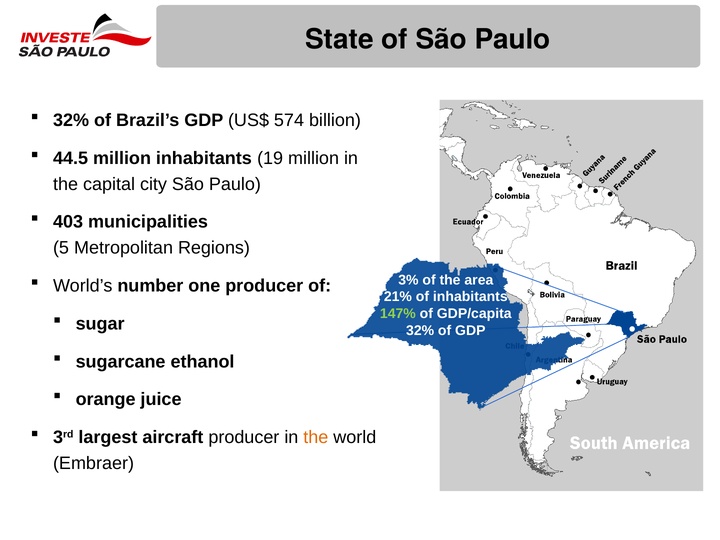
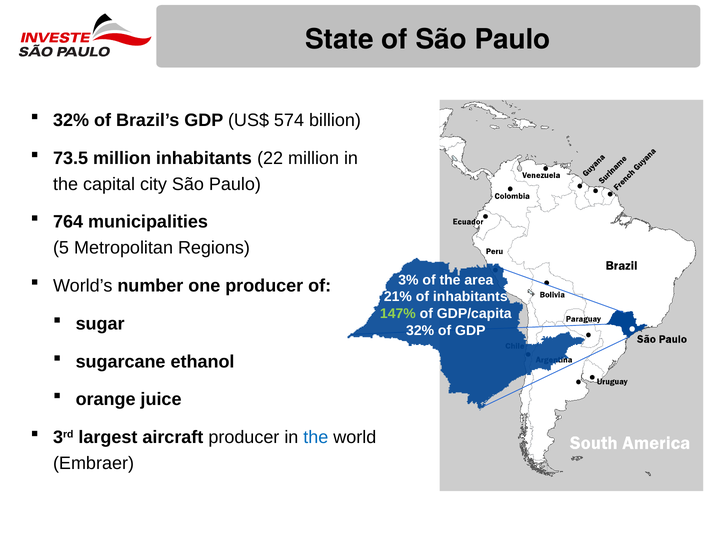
44.5: 44.5 -> 73.5 (71, 158)
19: 19 -> 22 (270, 158)
403: 403 -> 764 (68, 222)
the colour: orange -> blue (316, 437)
